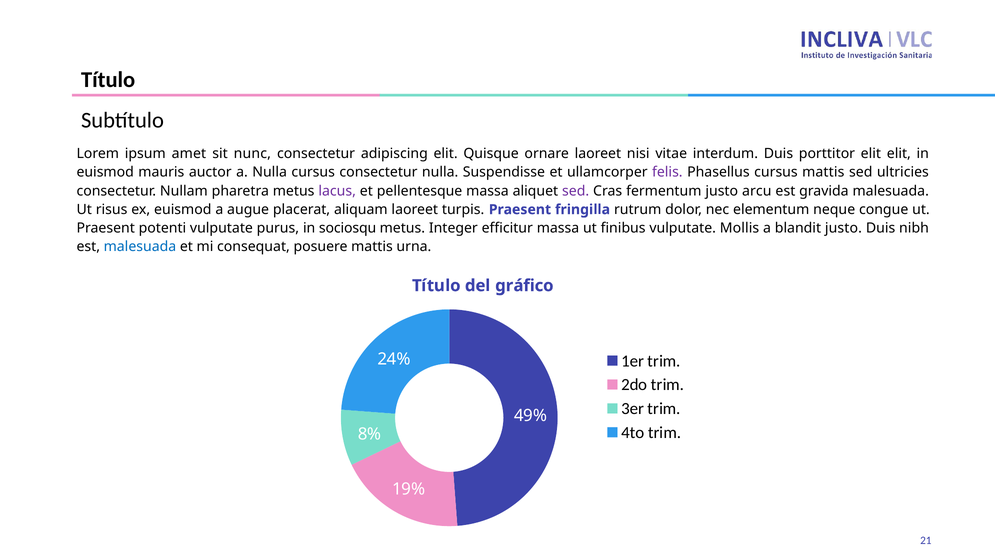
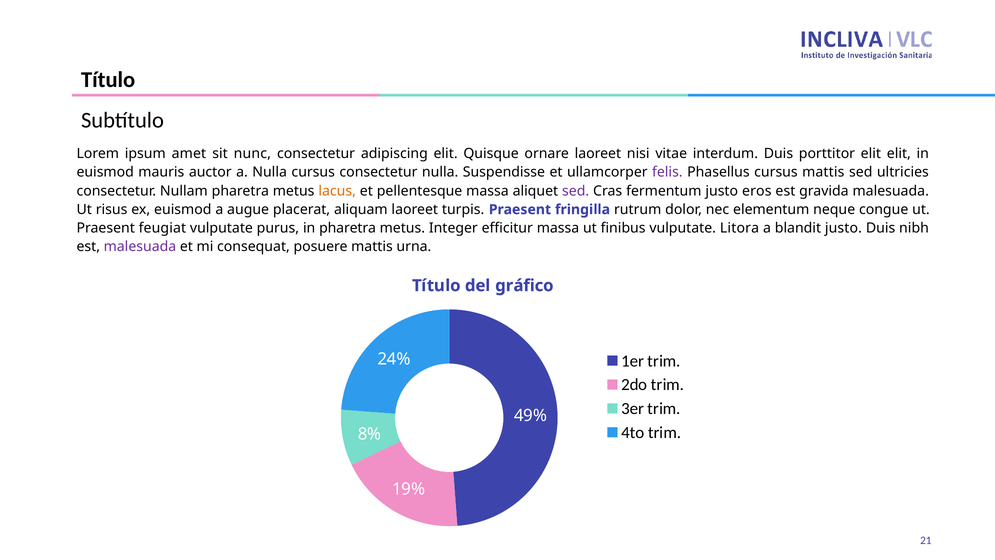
lacus colour: purple -> orange (337, 191)
arcu: arcu -> eros (757, 191)
potenti: potenti -> feugiat (162, 228)
in sociosqu: sociosqu -> pharetra (348, 228)
Mollis: Mollis -> Litora (740, 228)
malesuada colour: blue -> purple (140, 247)
